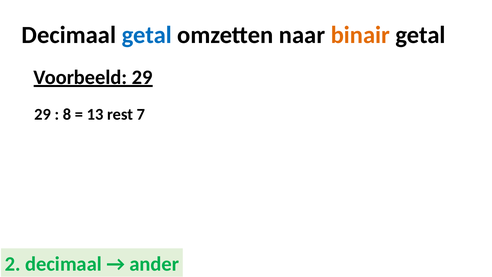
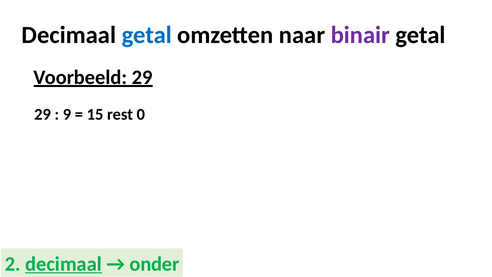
binair colour: orange -> purple (360, 35)
8: 8 -> 9 (67, 114)
13: 13 -> 15 (95, 114)
7: 7 -> 0 (141, 114)
decimaal underline: none -> present (64, 264)
ander: ander -> onder (154, 264)
